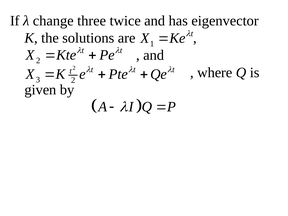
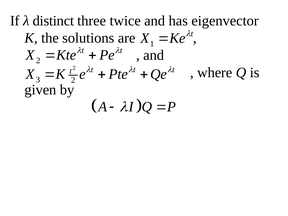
change: change -> distinct (53, 21)
